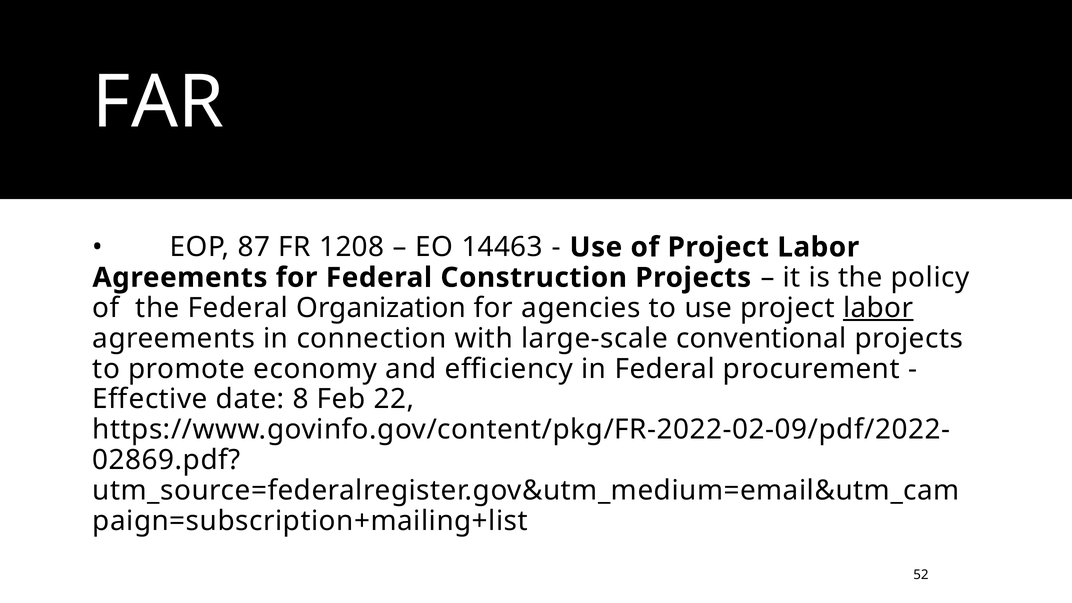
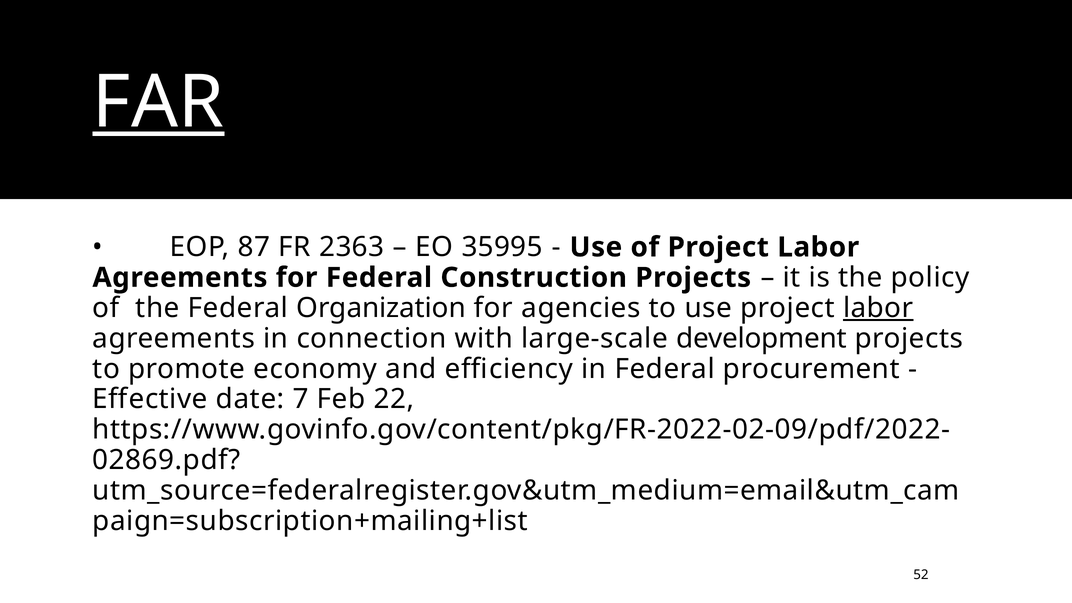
FAR underline: none -> present (158, 102)
1208: 1208 -> 2363 (352, 247)
14463: 14463 -> 35995 (502, 247)
conventional: conventional -> development (761, 338)
8: 8 -> 7 (301, 399)
